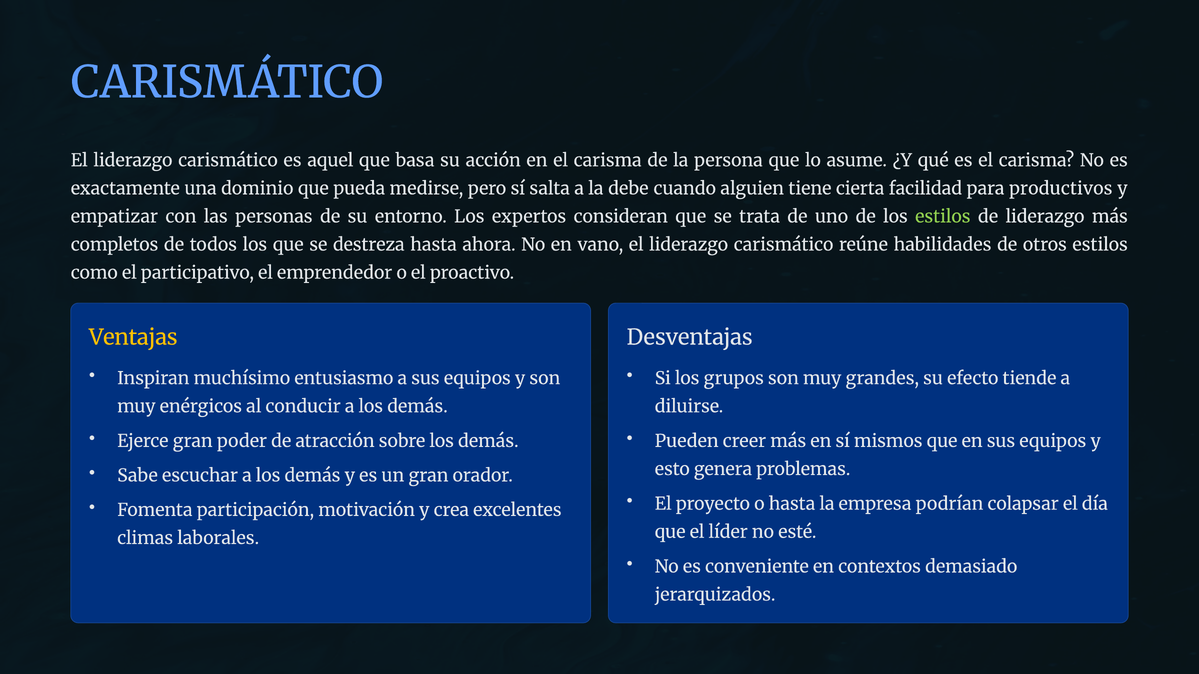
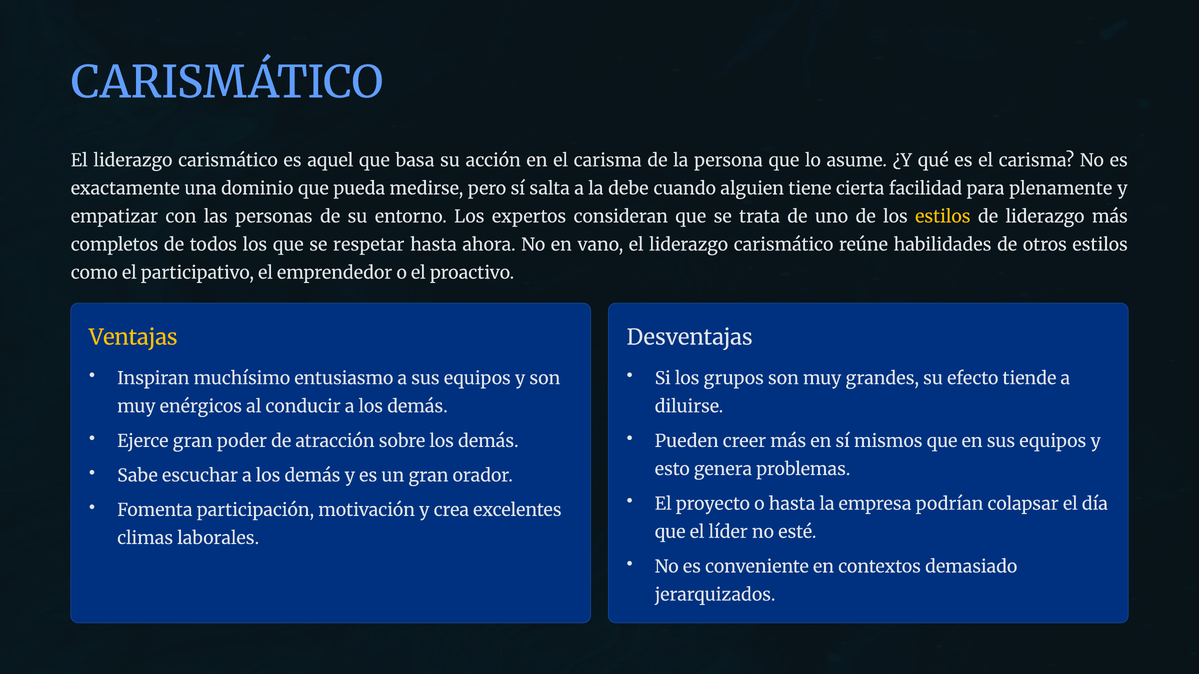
productivos: productivos -> plenamente (1061, 189)
estilos colour: light green -> yellow (943, 217)
destreza: destreza -> respetar (369, 245)
